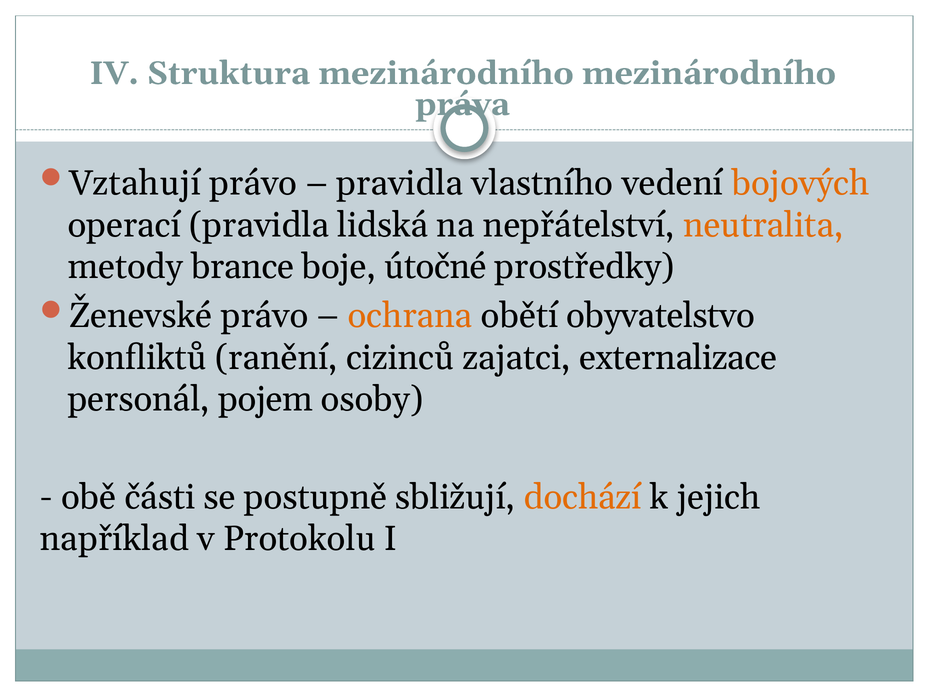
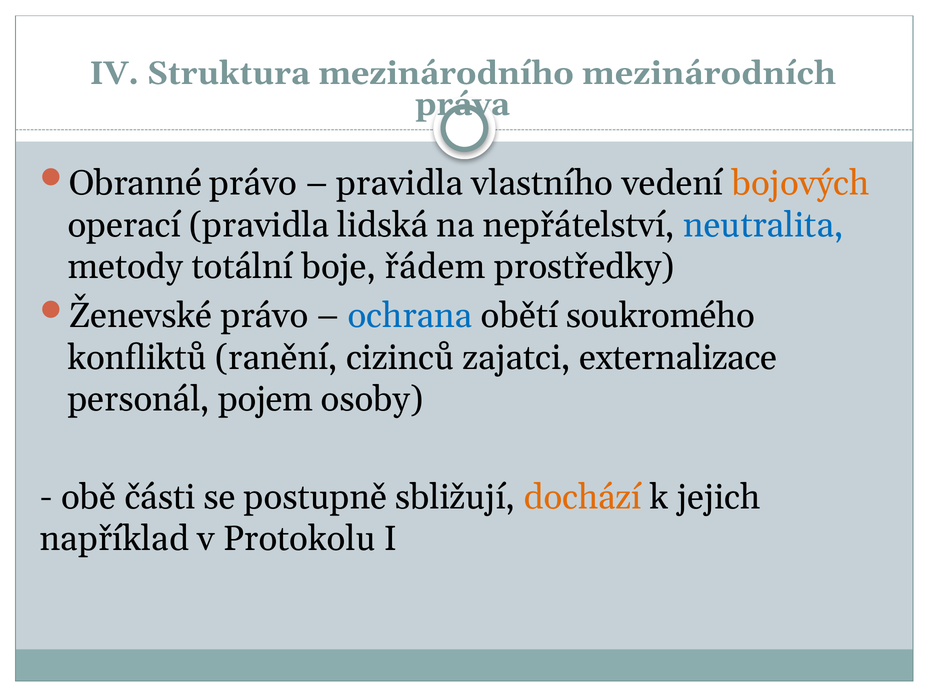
mezinárodního mezinárodního: mezinárodního -> mezinárodních (709, 73)
Vztahují: Vztahují -> Obranné (135, 183)
neutralita colour: orange -> blue (763, 225)
brance: brance -> totální (242, 267)
útočné: útočné -> řádem (435, 267)
ochrana colour: orange -> blue (410, 316)
obyvatelstvo: obyvatelstvo -> soukromého (661, 316)
